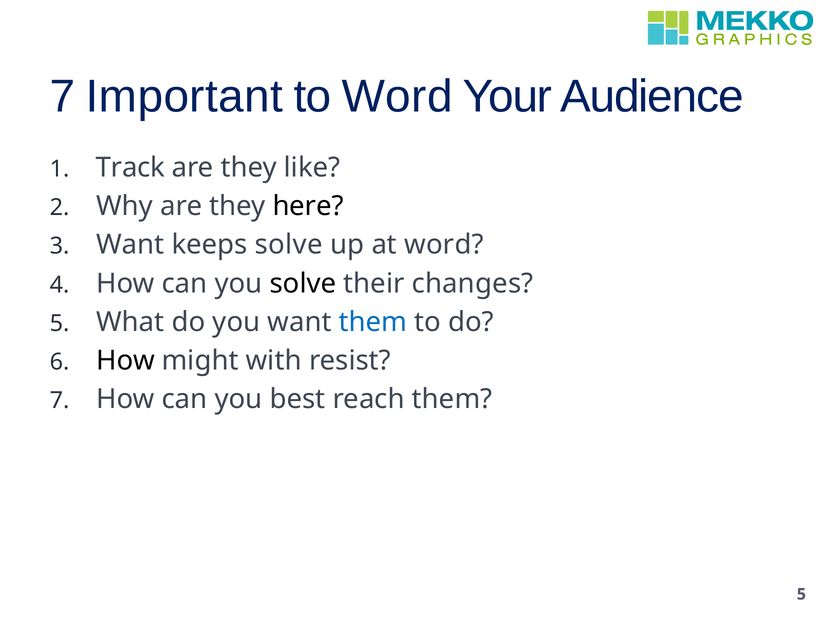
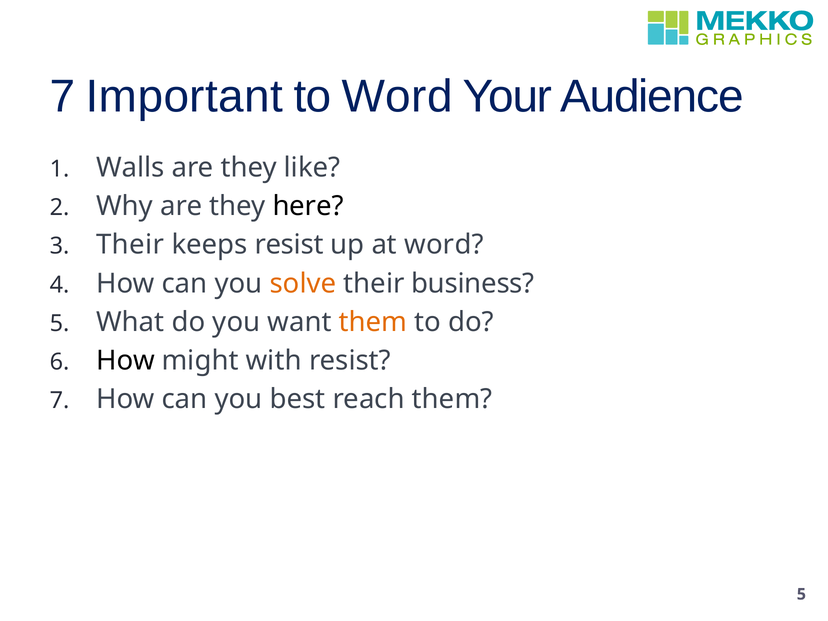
Track: Track -> Walls (130, 168)
Want: Want -> Their (130, 245)
keeps solve: solve -> resist (289, 245)
solve colour: black -> orange (303, 283)
changes: changes -> business (473, 283)
them colour: blue -> orange (373, 322)
